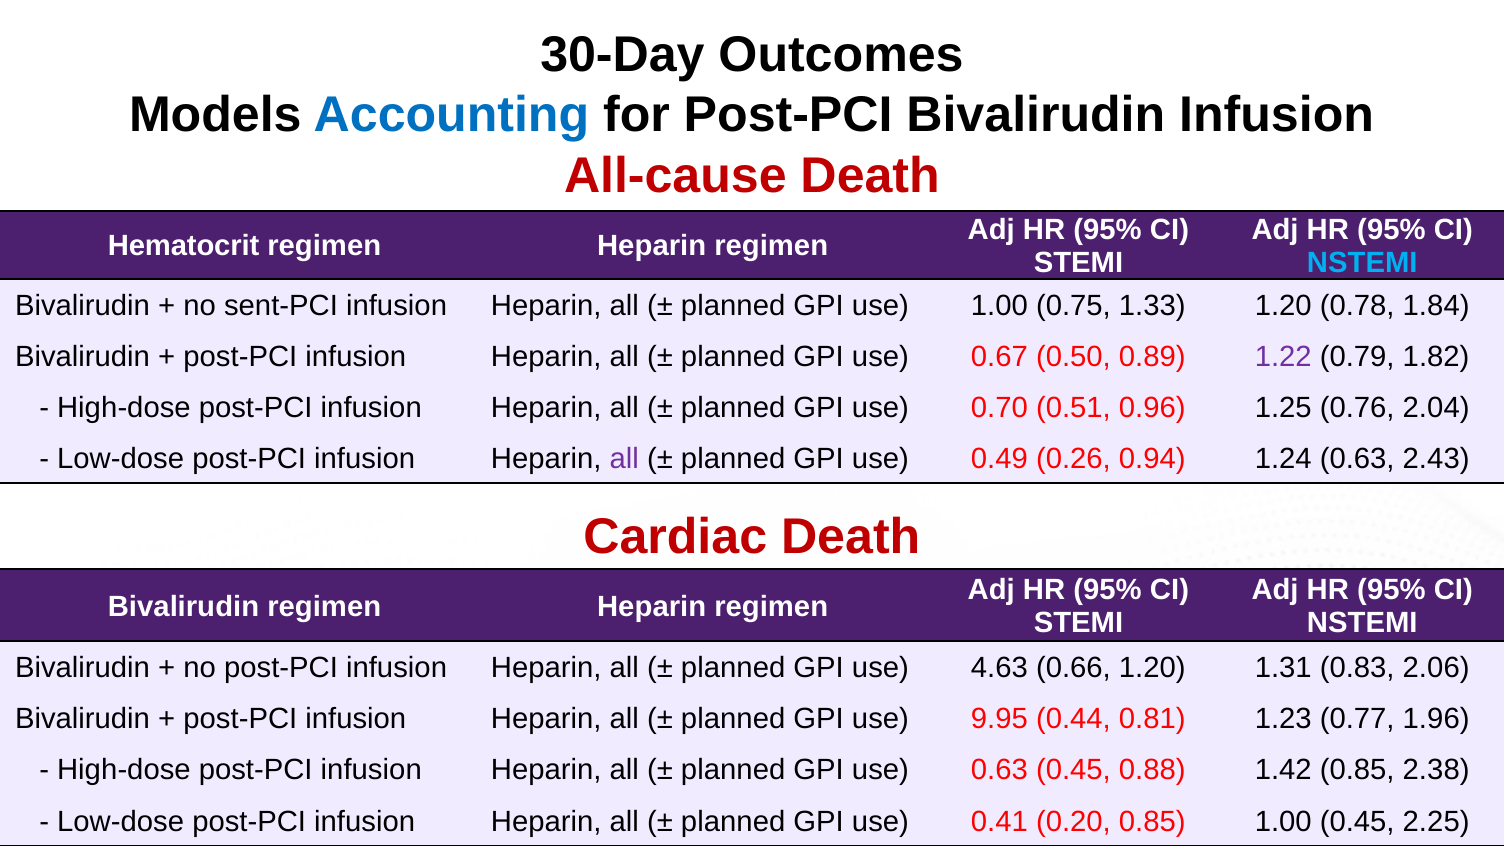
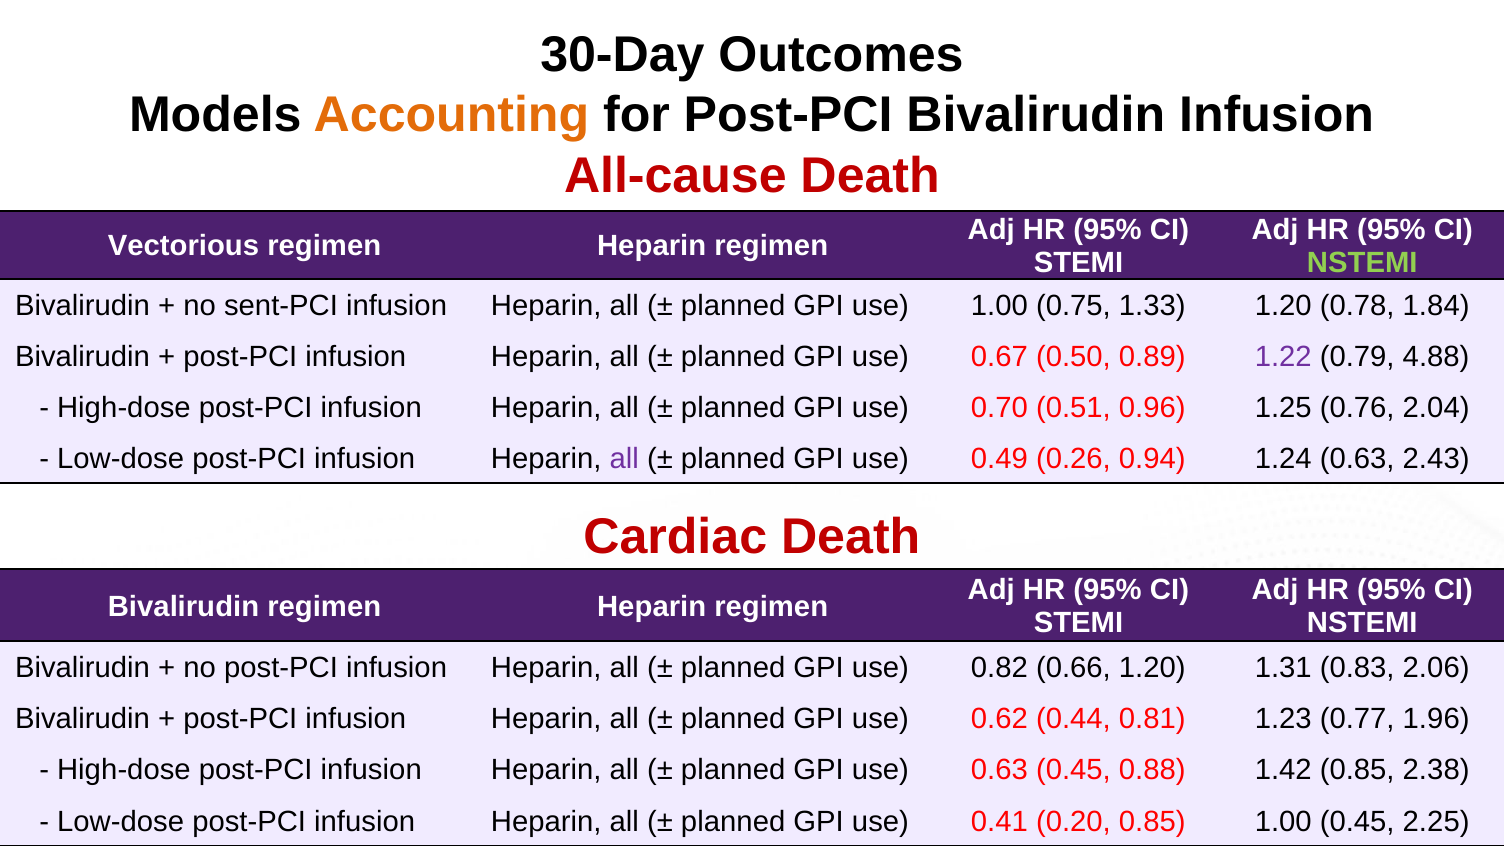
Accounting colour: blue -> orange (451, 115)
Hematocrit: Hematocrit -> Vectorious (184, 246)
NSTEMI colour: light blue -> light green (1362, 263)
1.82: 1.82 -> 4.88 (1436, 357)
4.63: 4.63 -> 0.82 (999, 668)
9.95: 9.95 -> 0.62 (999, 719)
